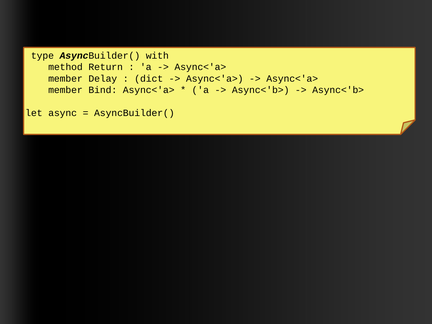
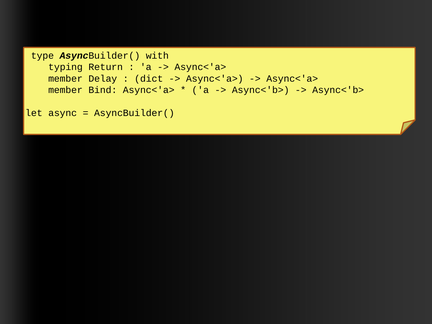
method: method -> typing (66, 67)
